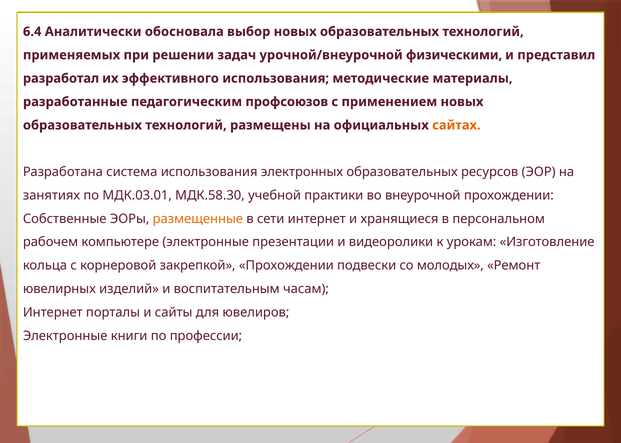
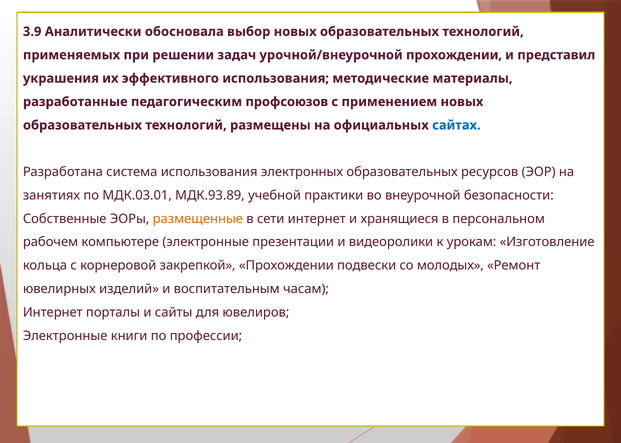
6.4: 6.4 -> 3.9 (32, 32)
урочной/внеурочной физическими: физическими -> прохождении (454, 55)
разработал: разработал -> украшения (61, 78)
сайтах colour: orange -> blue (456, 125)
МДК.58.30: МДК.58.30 -> МДК.93.89 (210, 195)
внеурочной прохождении: прохождении -> безопасности (509, 195)
